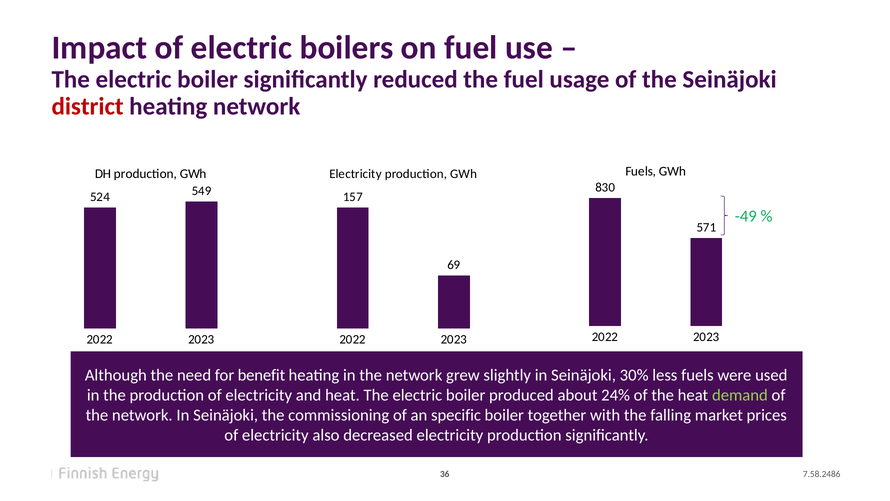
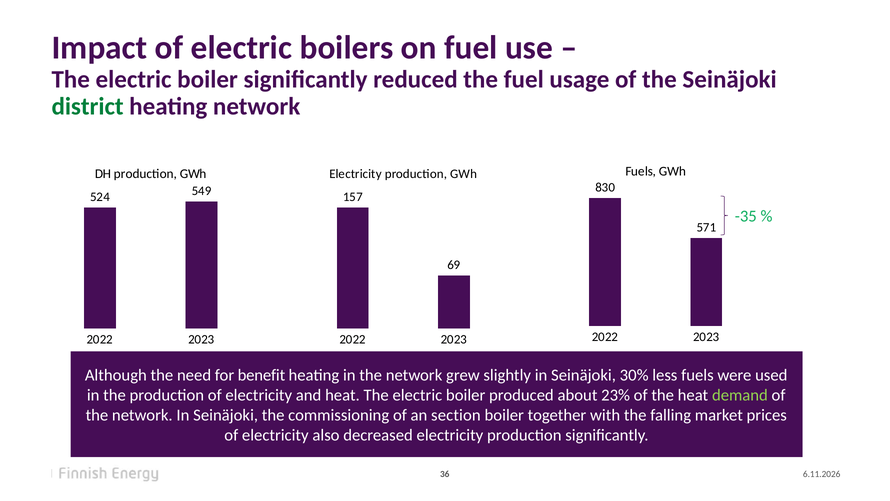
district colour: red -> green (88, 106)
-49: -49 -> -35 (746, 216)
24%: 24% -> 23% (616, 395)
specific: specific -> section (456, 415)
7.58.2486: 7.58.2486 -> 6.11.2026 (822, 474)
